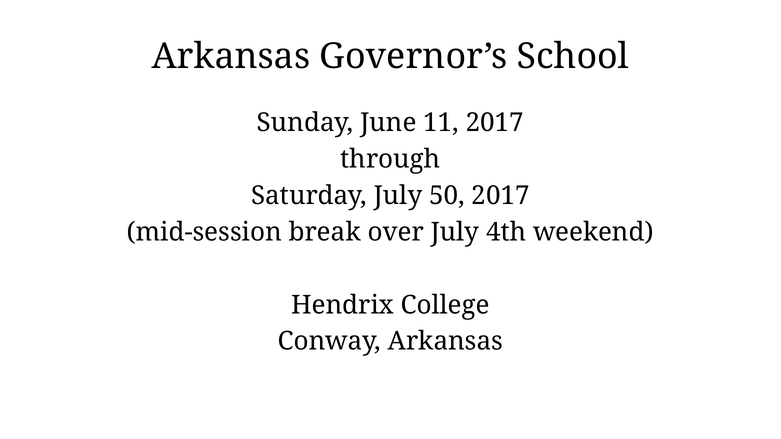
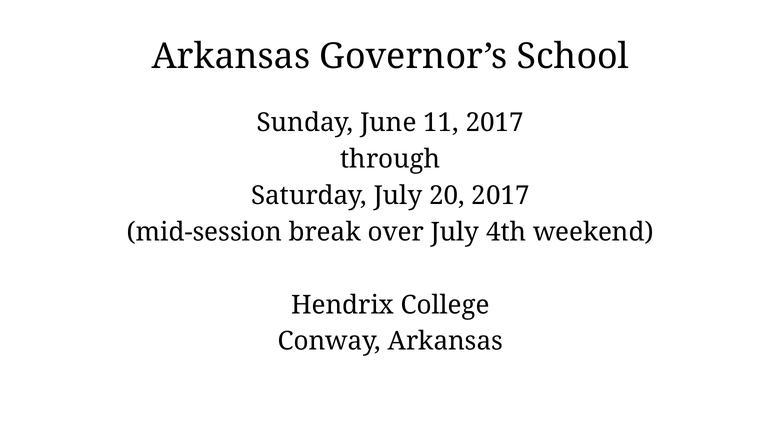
50: 50 -> 20 (447, 196)
